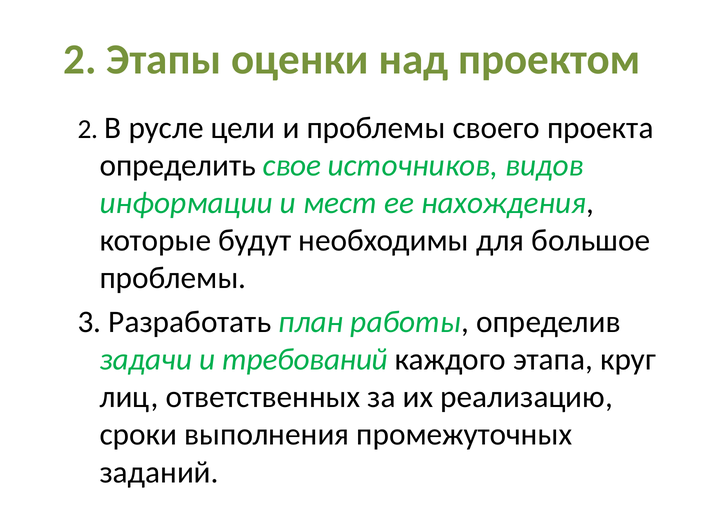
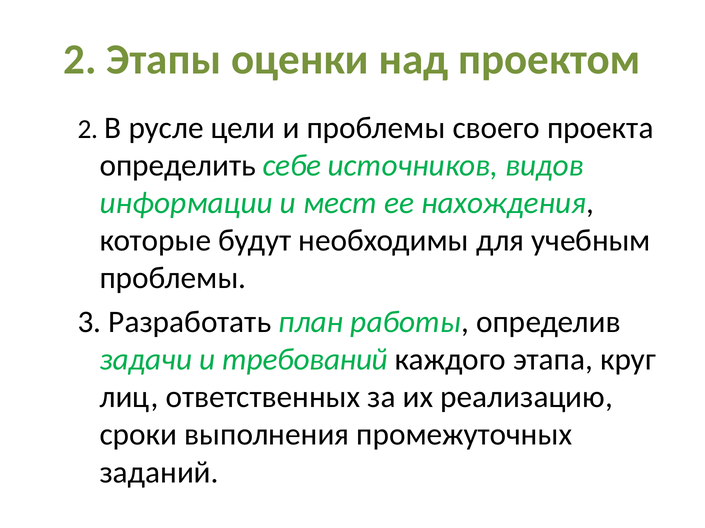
свое: свое -> себе (292, 166)
большое: большое -> учебным (591, 241)
